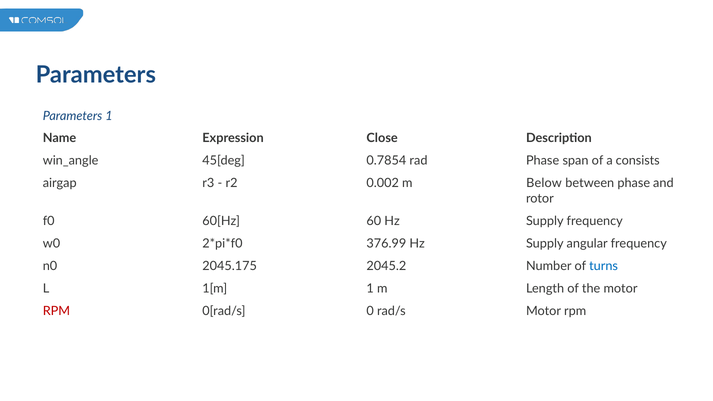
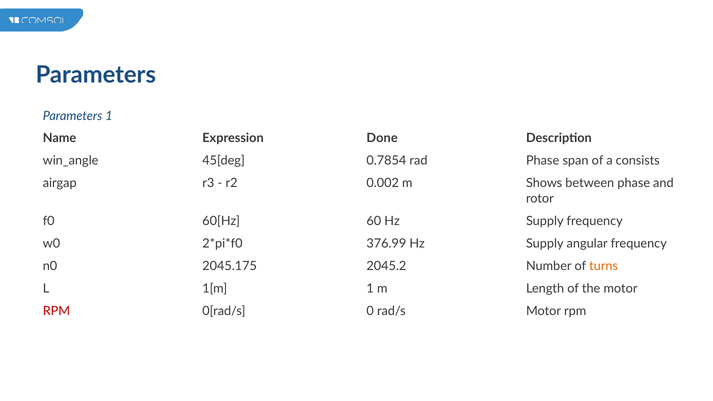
Close: Close -> Done (382, 138)
Below: Below -> Shows (544, 183)
turns colour: blue -> orange (604, 266)
